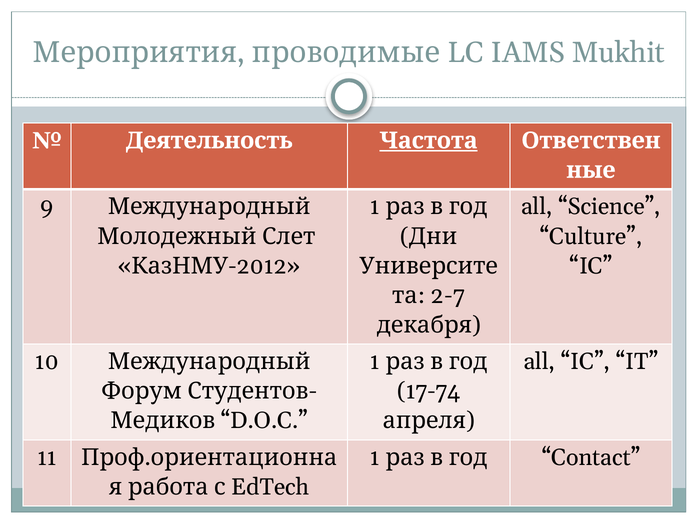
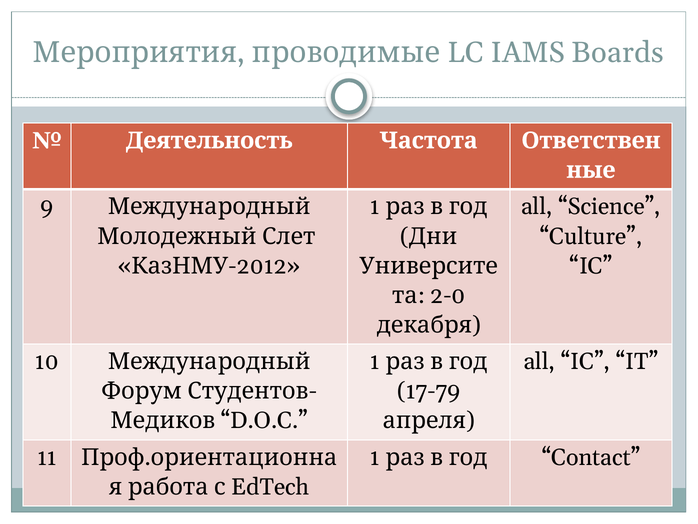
Mukhit: Mukhit -> Boards (618, 52)
Частота underline: present -> none (429, 140)
2-7: 2-7 -> 2-0 (448, 295)
17-74: 17-74 -> 17-79 (429, 391)
